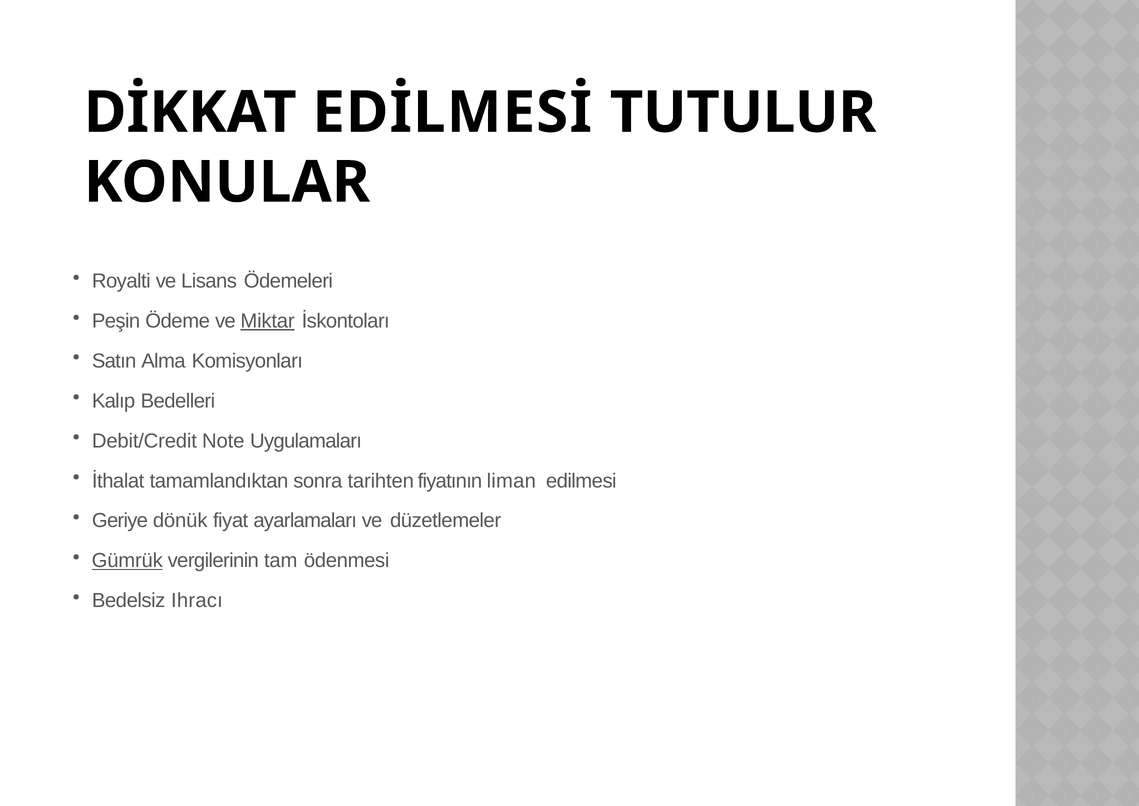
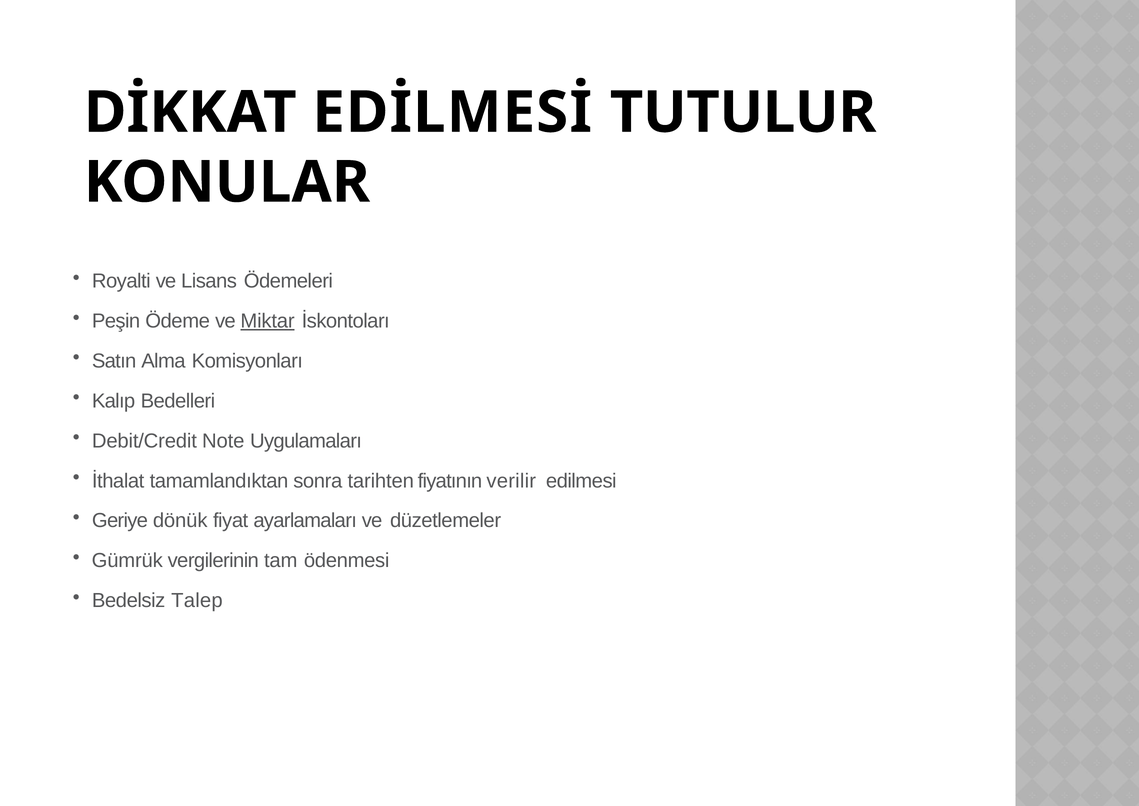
liman: liman -> verilir (511, 481)
Gümrük underline: present -> none (127, 560)
Ihracı: Ihracı -> Talep (197, 600)
